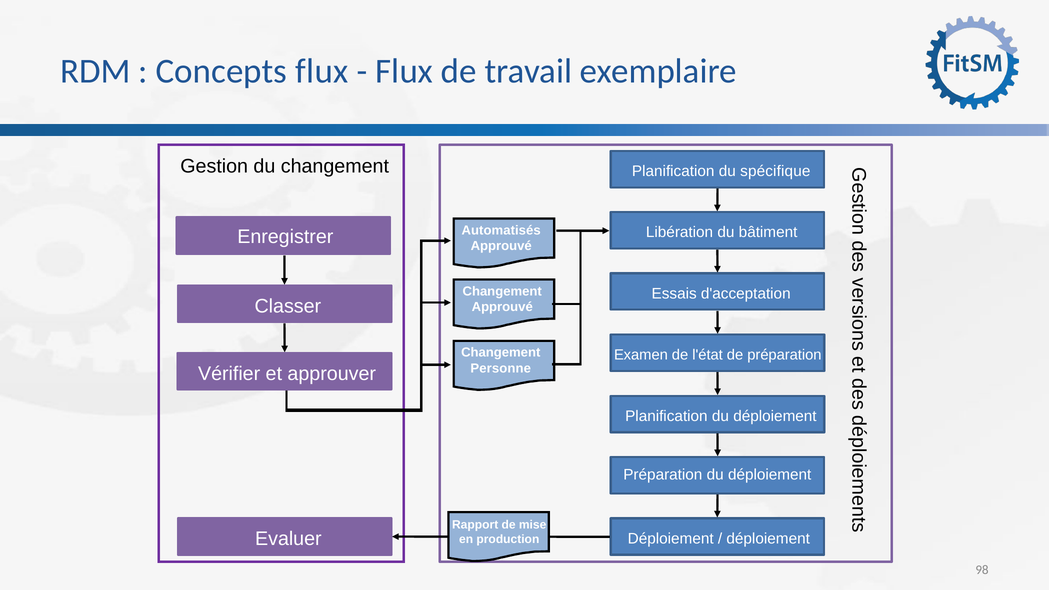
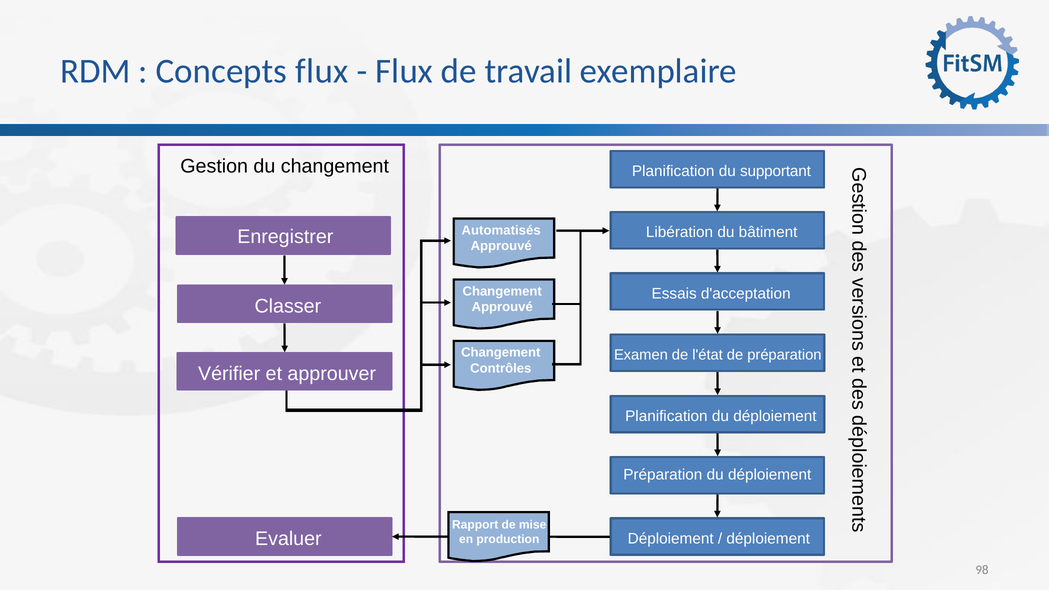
spécifique: spécifique -> supportant (775, 171)
Personne: Personne -> Contrôles (501, 368)
